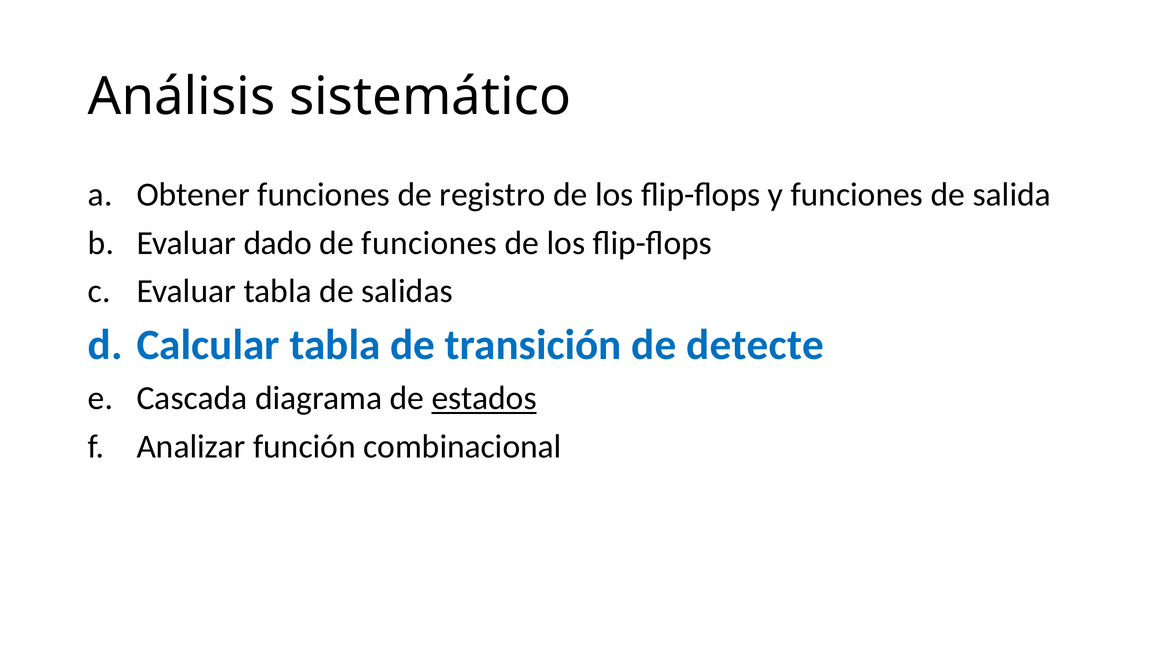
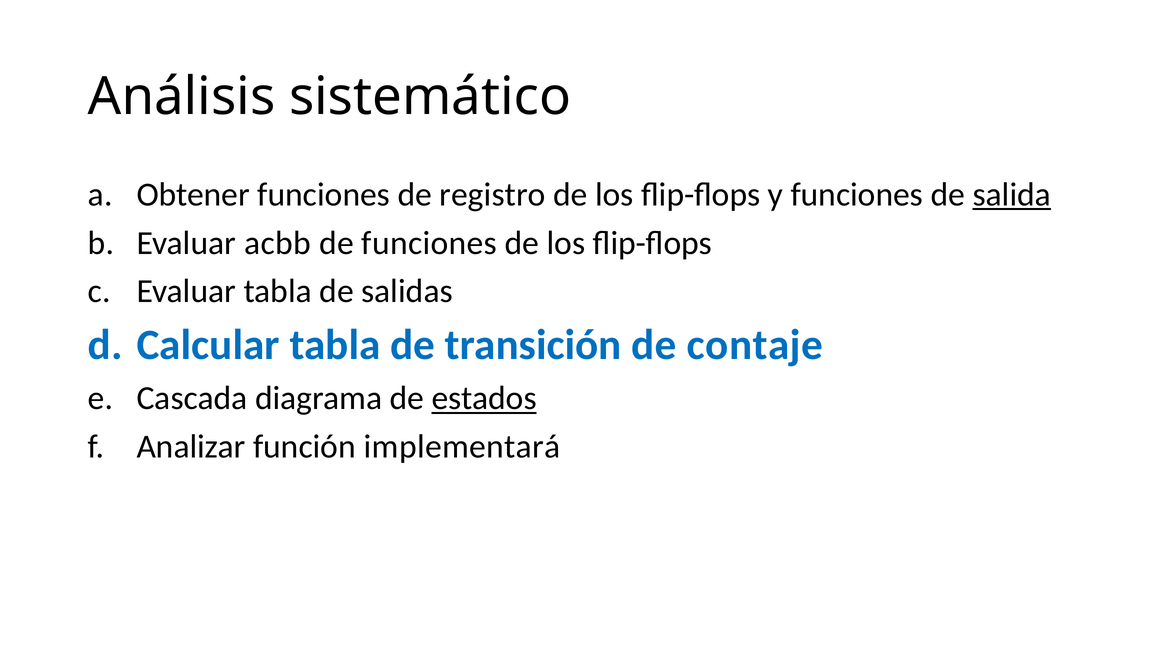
salida underline: none -> present (1012, 195)
dado: dado -> acbb (278, 243)
detecte: detecte -> contaje (755, 345)
combinacional: combinacional -> implementará (462, 447)
